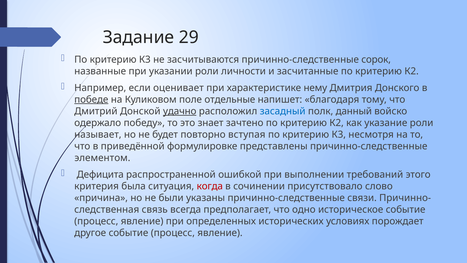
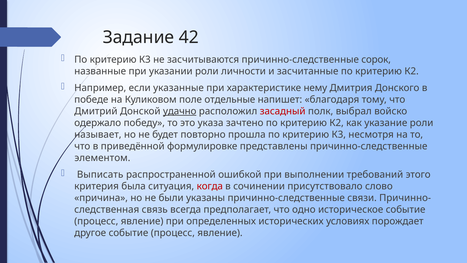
29: 29 -> 42 (189, 37)
оценивает: оценивает -> указанные (179, 88)
победе underline: present -> none (91, 99)
засадный colour: blue -> red (283, 111)
данный: данный -> выбрал (354, 111)
знает: знает -> указа (211, 123)
вступая: вступая -> прошла (247, 134)
Дефицита: Дефицита -> Выписать (100, 174)
